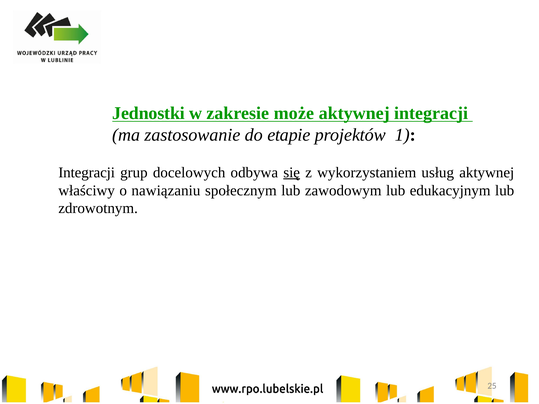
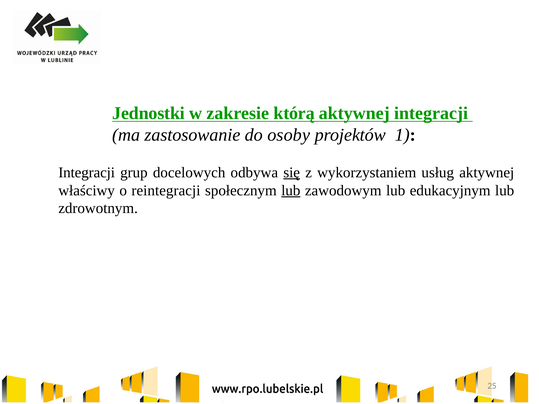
może: może -> którą (294, 113)
etapie: etapie -> osoby (289, 135)
nawiązaniu: nawiązaniu -> reintegracji (166, 191)
lub underline: none -> present (291, 191)
